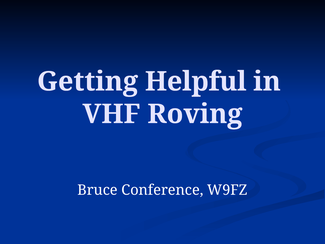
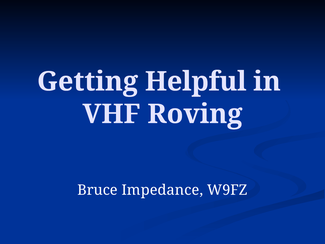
Conference: Conference -> Impedance (162, 190)
